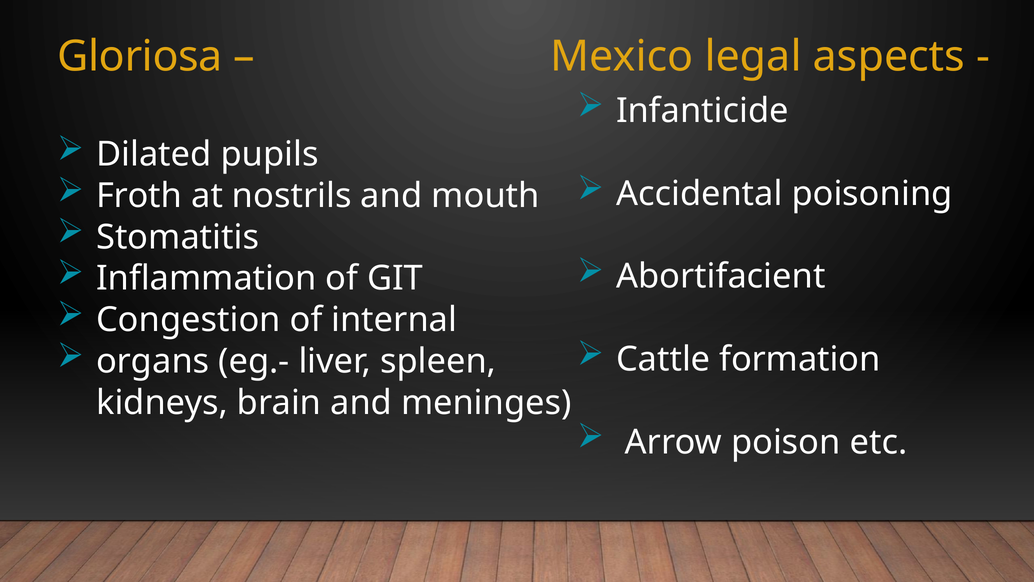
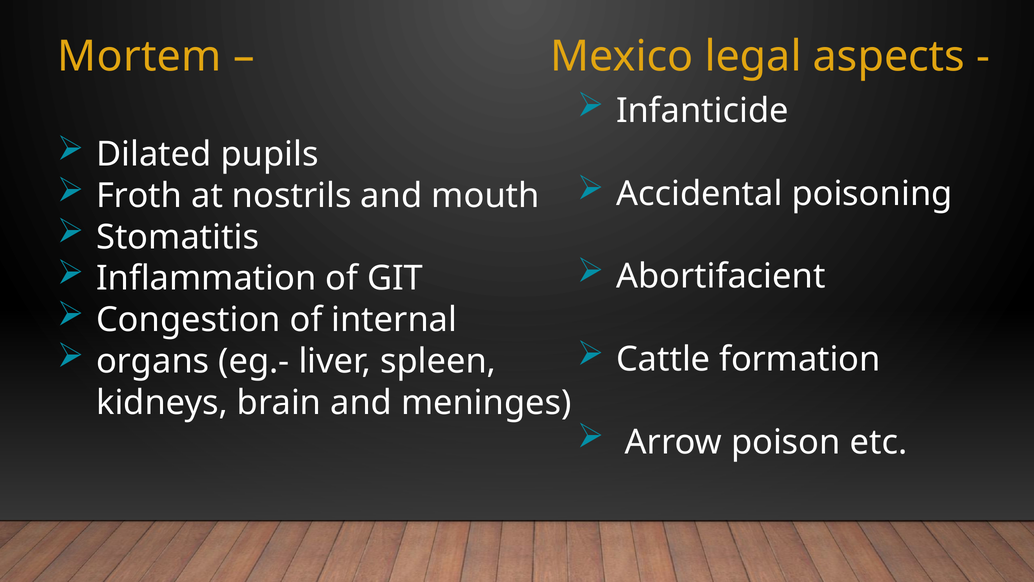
Gloriosa: Gloriosa -> Mortem (140, 57)
